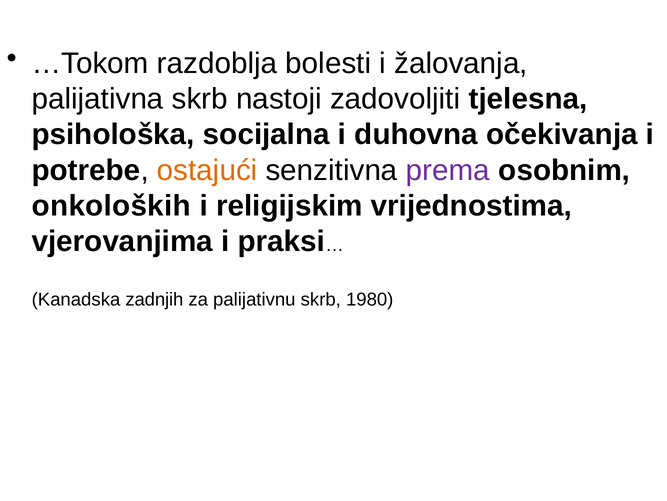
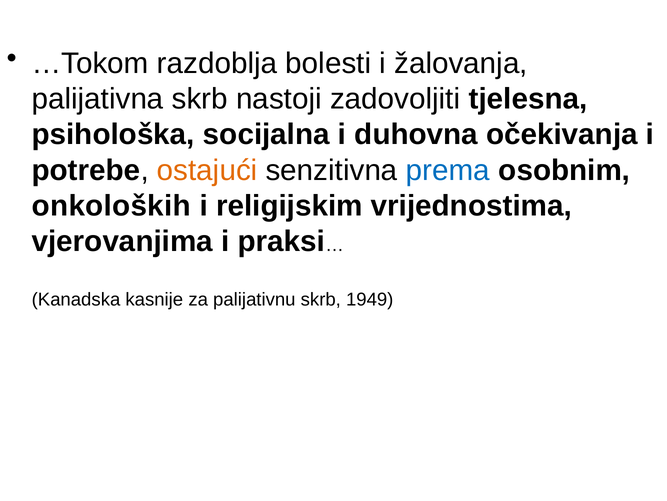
prema colour: purple -> blue (448, 170)
zadnjih: zadnjih -> kasnije (154, 299)
1980: 1980 -> 1949 (370, 299)
